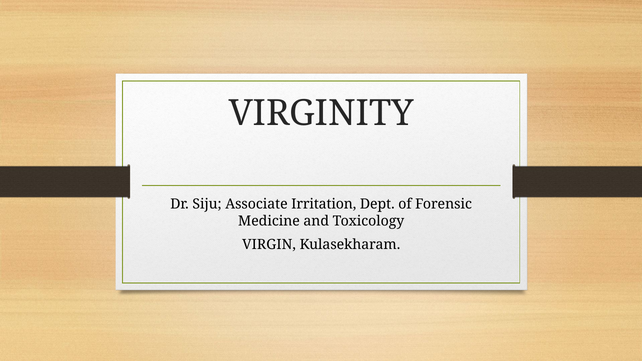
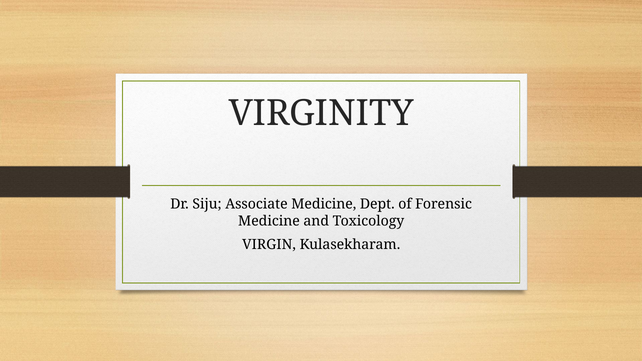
Associate Irritation: Irritation -> Medicine (324, 204)
